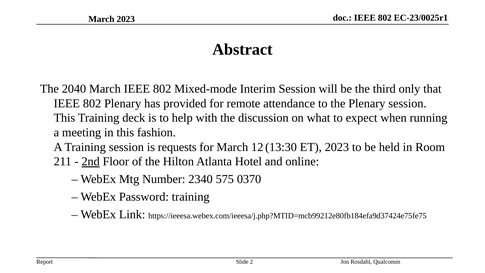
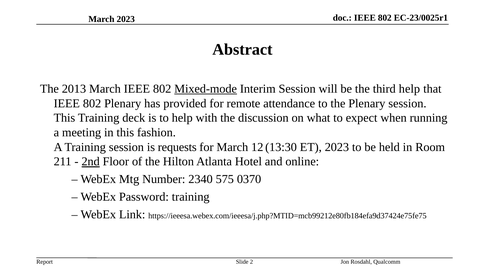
2040: 2040 -> 2013 (74, 89)
Mixed-mode underline: none -> present (206, 89)
third only: only -> help (409, 89)
